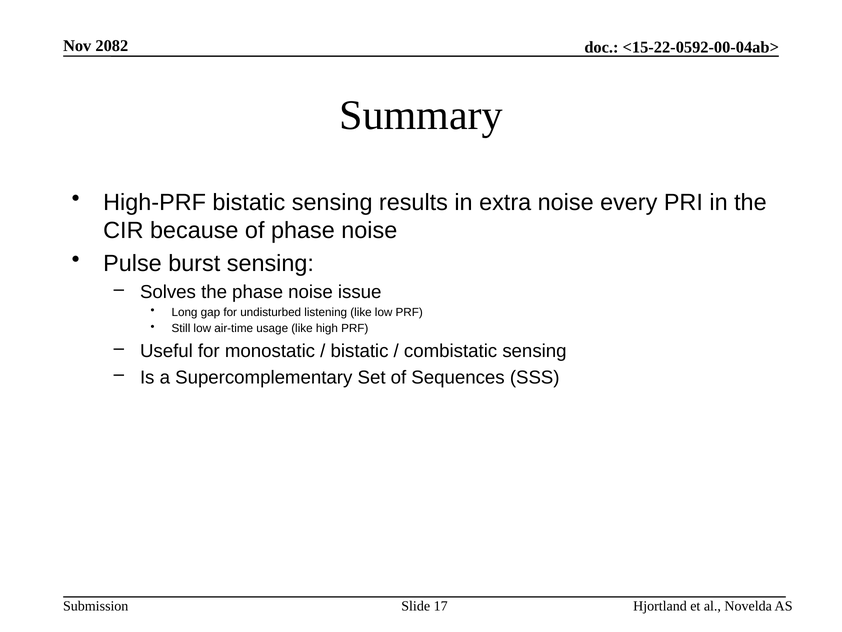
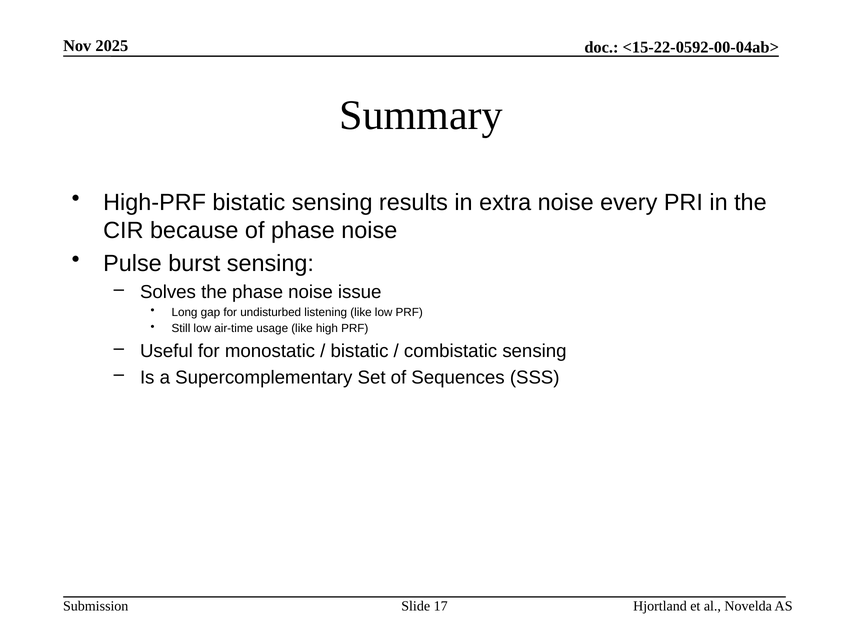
2082: 2082 -> 2025 (112, 46)
